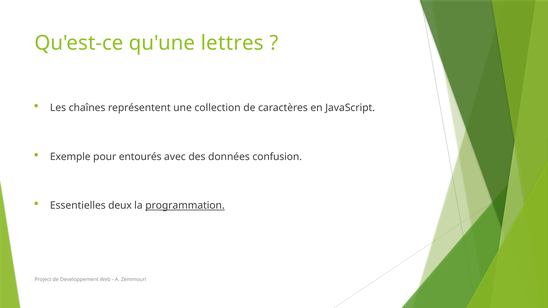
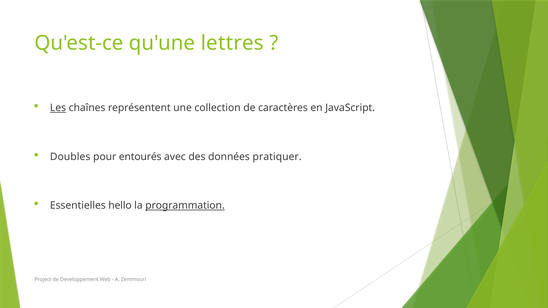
Les underline: none -> present (58, 108)
Exemple: Exemple -> Doubles (70, 157)
confusion: confusion -> pratiquer (277, 157)
deux: deux -> hello (120, 206)
